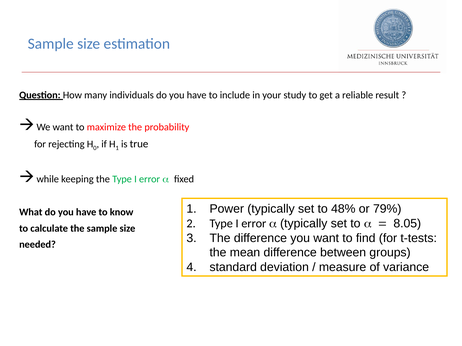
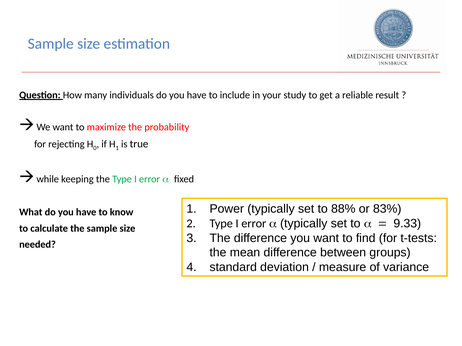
48%: 48% -> 88% (343, 209)
79%: 79% -> 83% (387, 209)
8.05: 8.05 -> 9.33 (407, 224)
